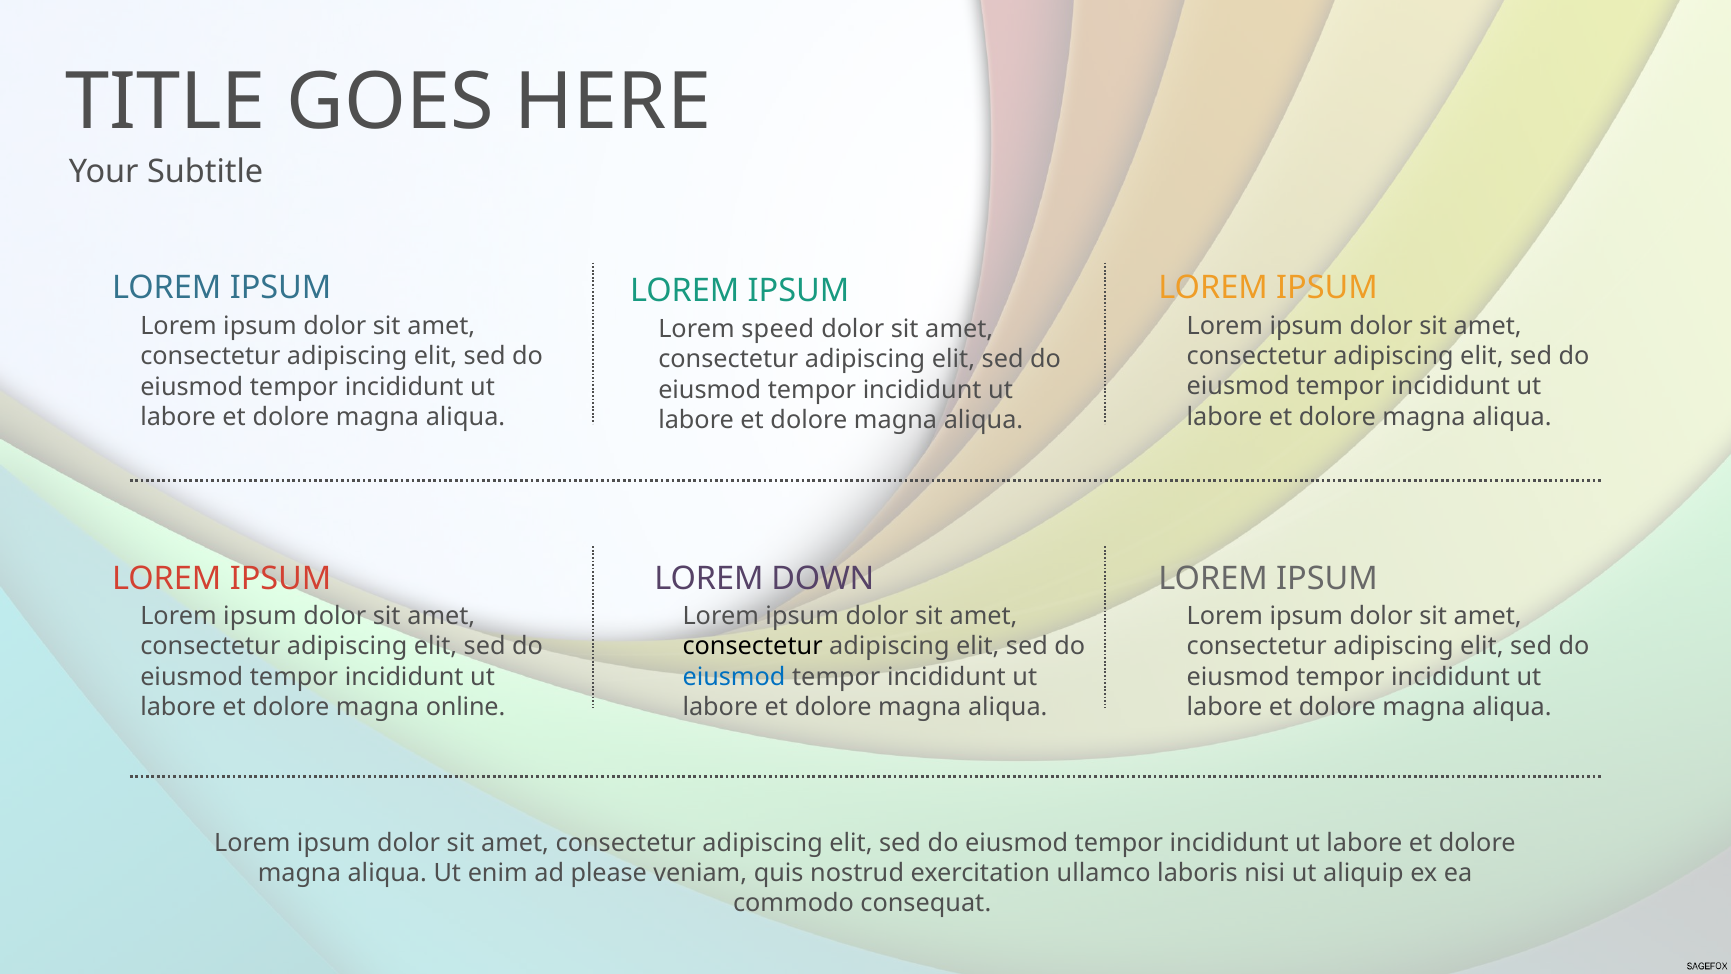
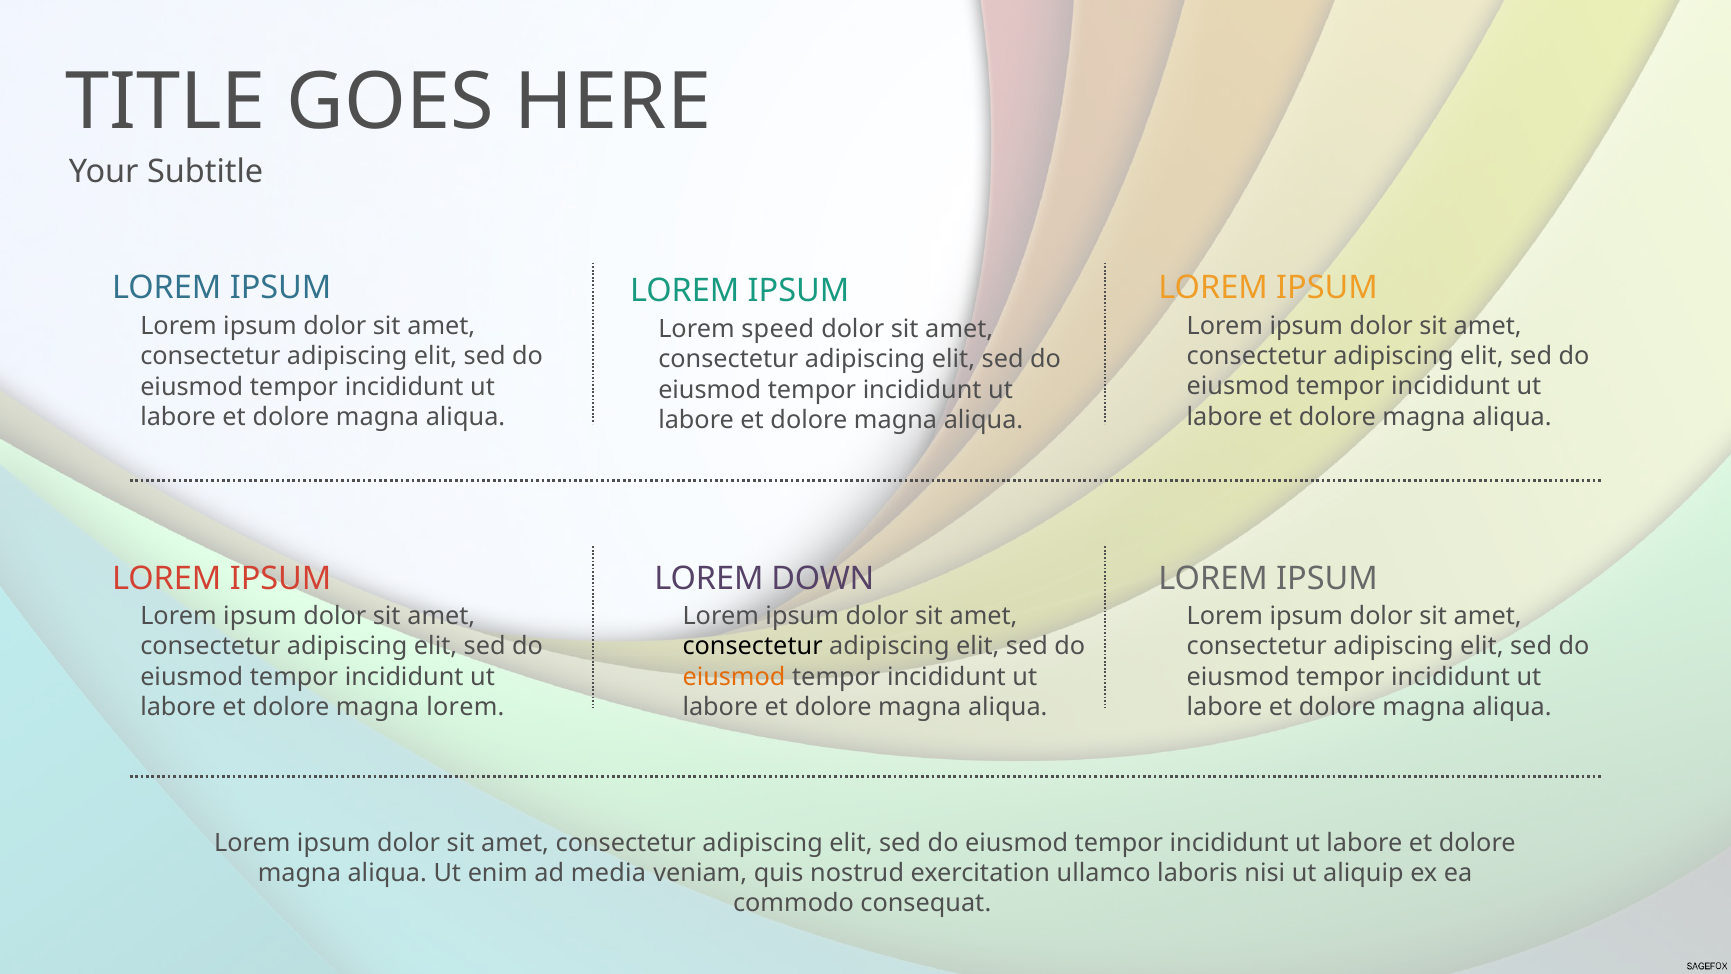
eiusmod colour: blue -> orange (734, 677)
magna online: online -> lorem (465, 707)
please: please -> media (609, 873)
